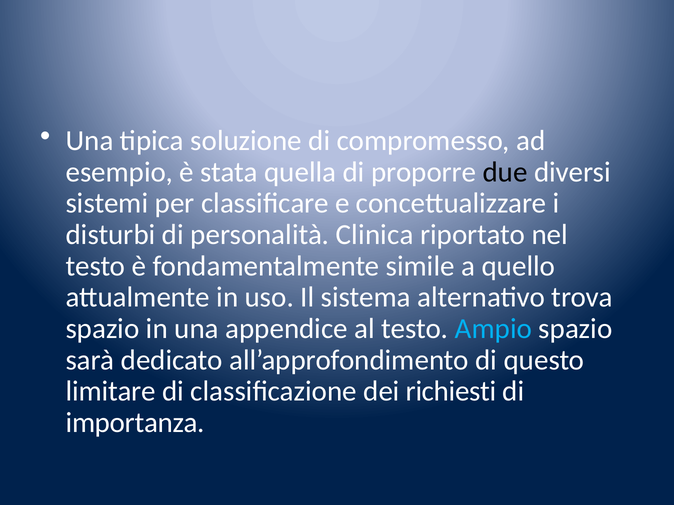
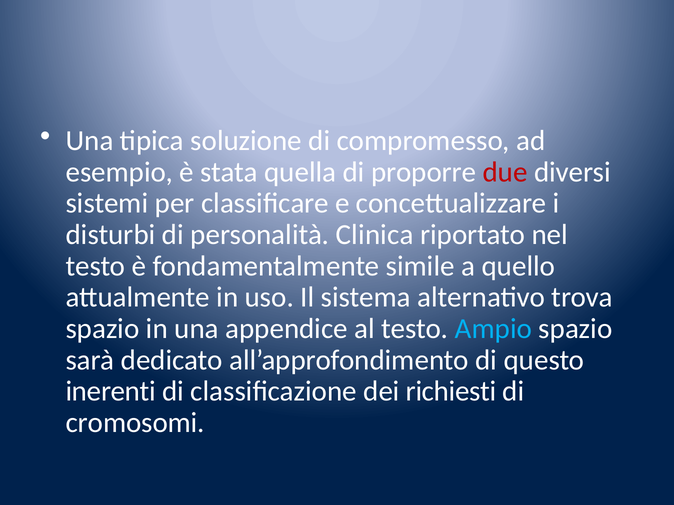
due colour: black -> red (505, 172)
limitare: limitare -> inerenti (111, 392)
importanza: importanza -> cromosomi (135, 423)
